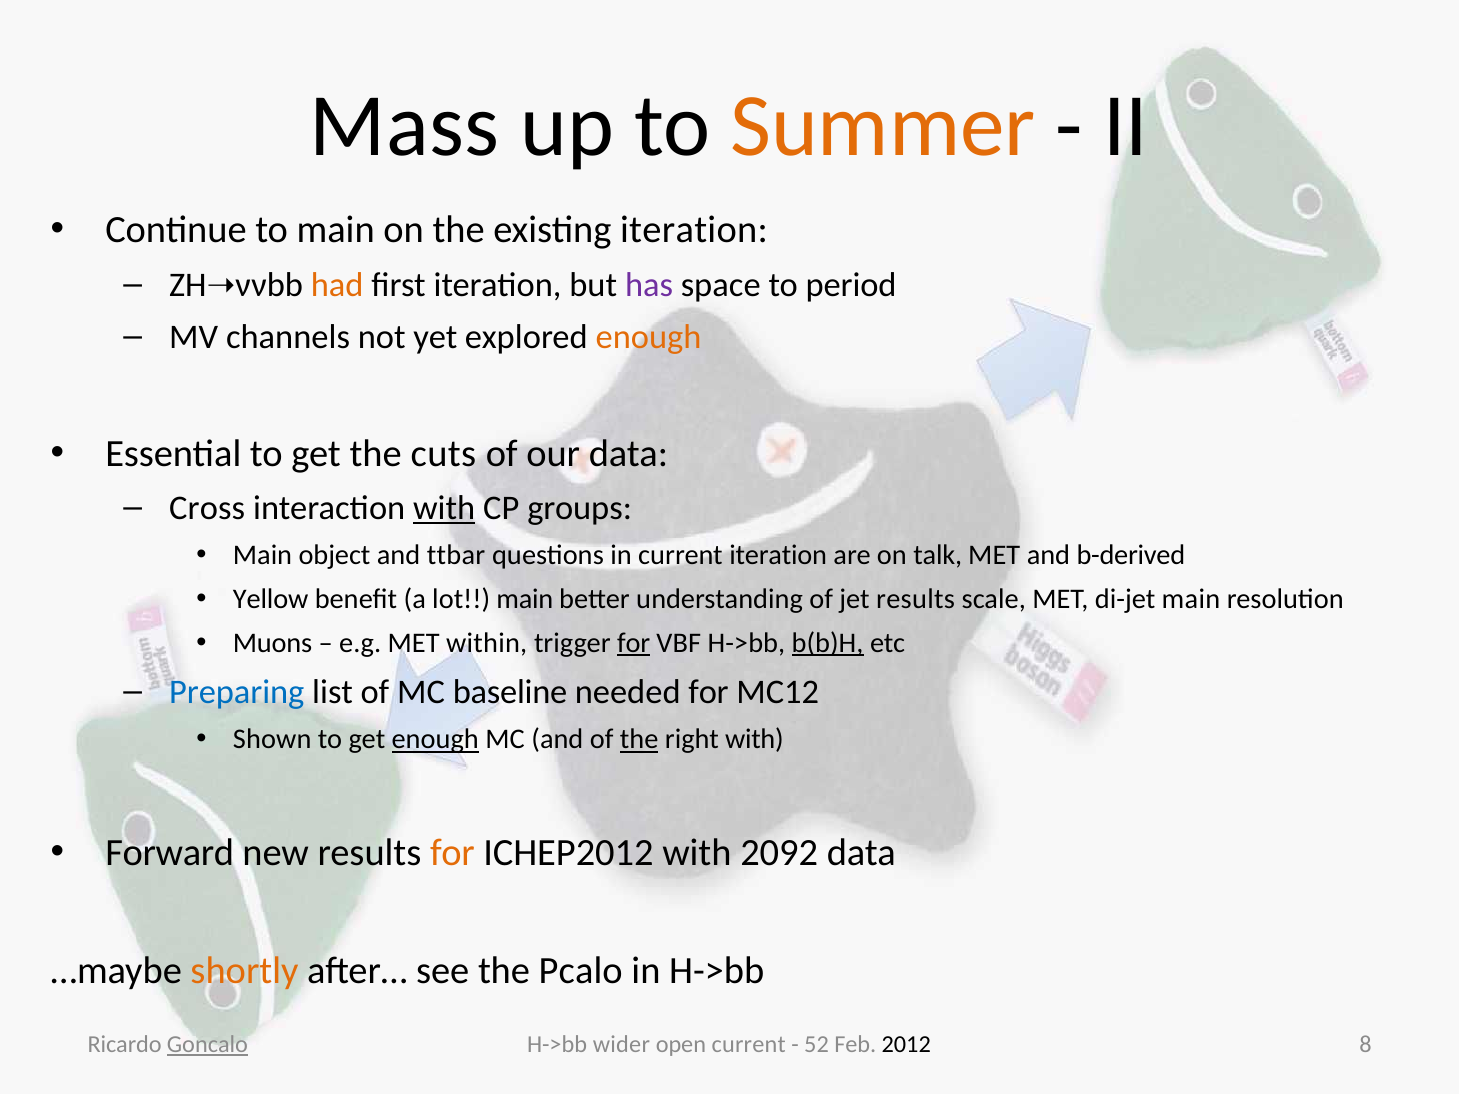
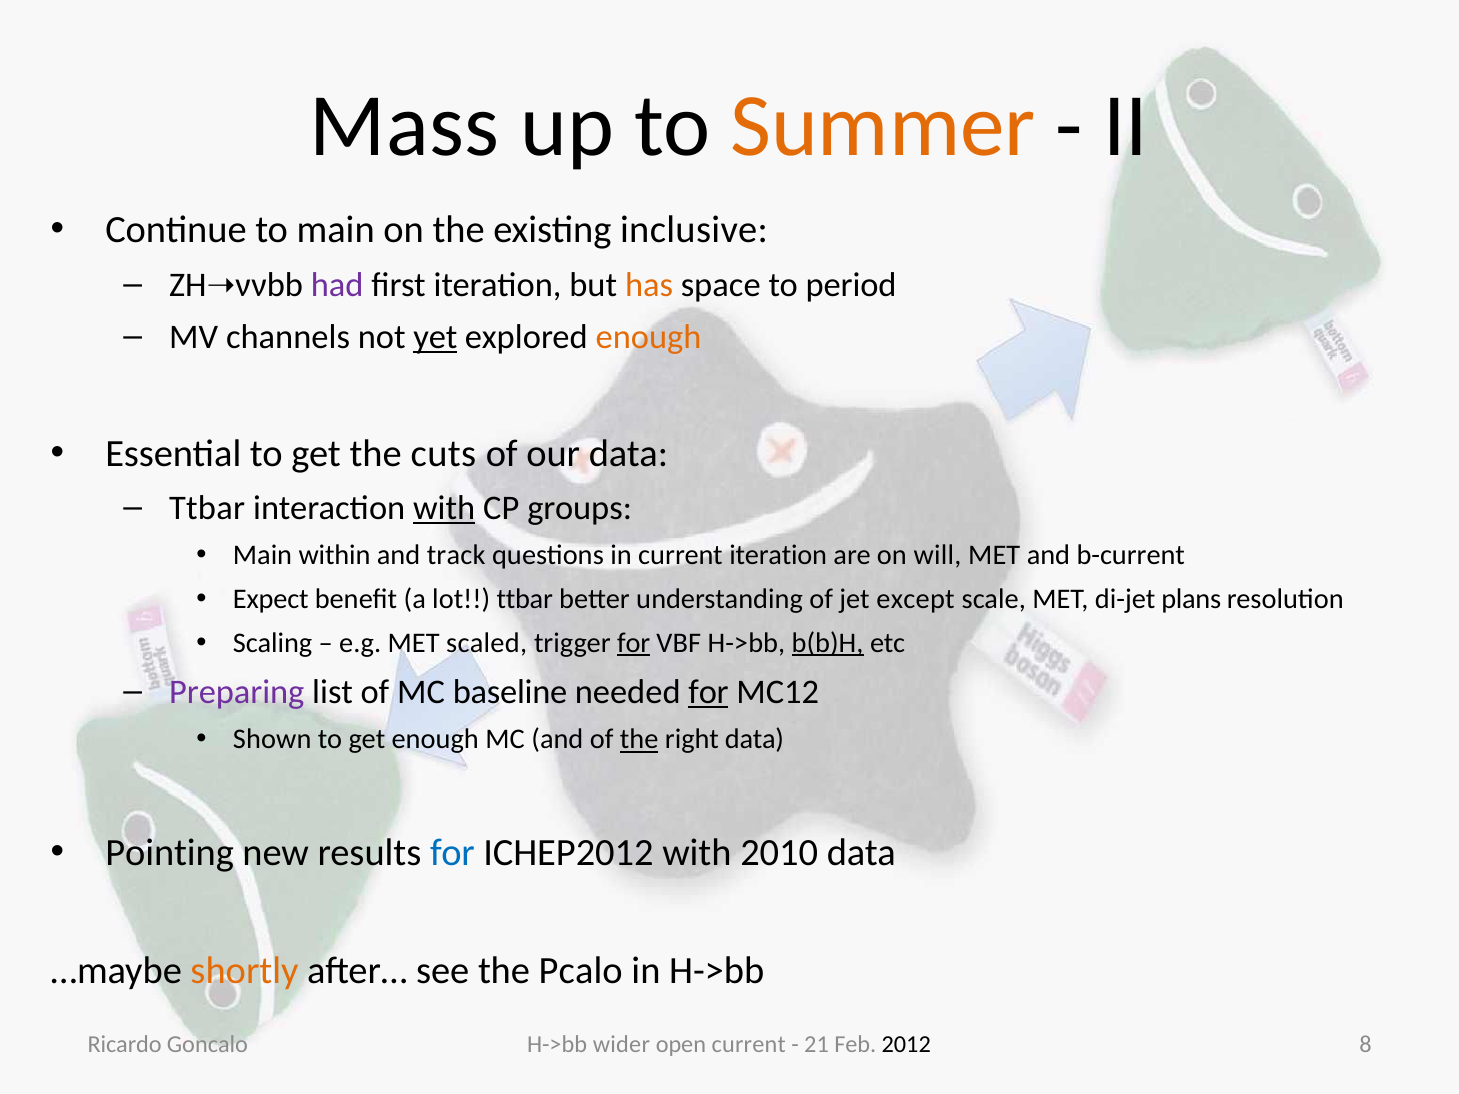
existing iteration: iteration -> inclusive (694, 230)
had colour: orange -> purple (337, 285)
has colour: purple -> orange (649, 285)
yet underline: none -> present (435, 338)
Cross: Cross -> Ttbar (207, 509)
object: object -> within (334, 556)
ttbar: ttbar -> track (456, 556)
talk: talk -> will (938, 556)
b-derived: b-derived -> b-current (1131, 556)
Yellow: Yellow -> Expect (271, 599)
lot main: main -> ttbar (525, 599)
jet results: results -> except (916, 599)
di-jet main: main -> plans (1191, 599)
Muons: Muons -> Scaling (273, 643)
within: within -> scaled (487, 643)
Preparing colour: blue -> purple (237, 693)
for underline: none -> present (709, 693)
enough underline: present -> none (435, 740)
right with: with -> data (754, 740)
Forward: Forward -> Pointing (170, 853)
for colour: orange -> blue (452, 853)
2092: 2092 -> 2010 (779, 853)
52: 52 -> 21 (817, 1045)
Goncalo underline: present -> none (207, 1045)
